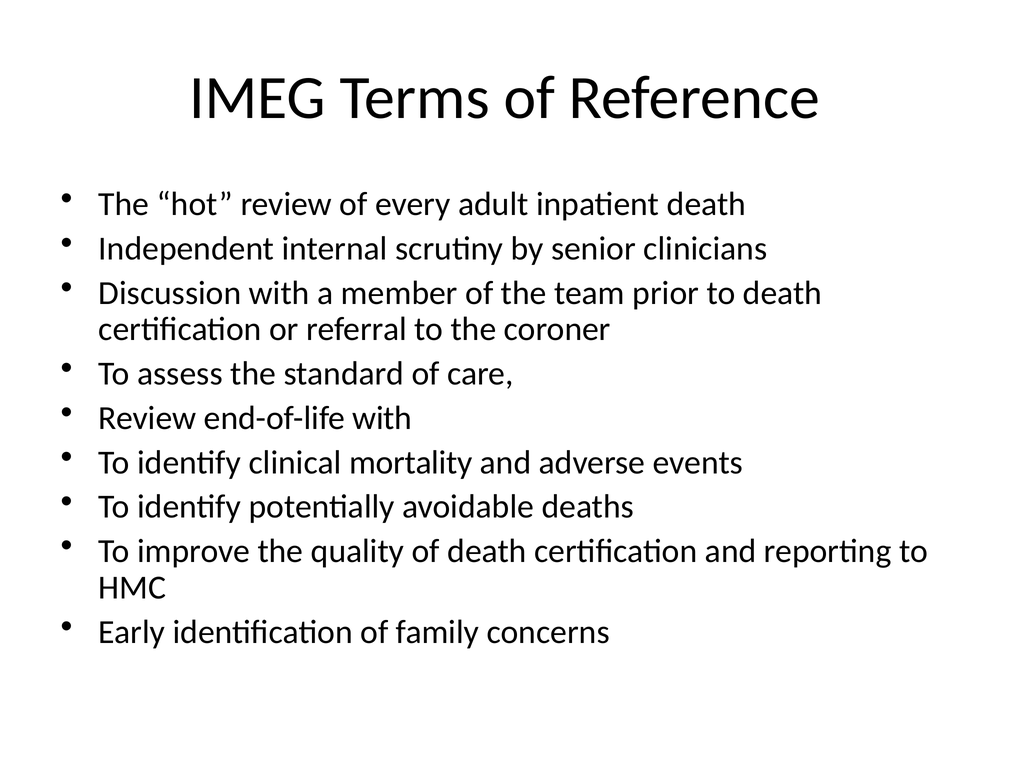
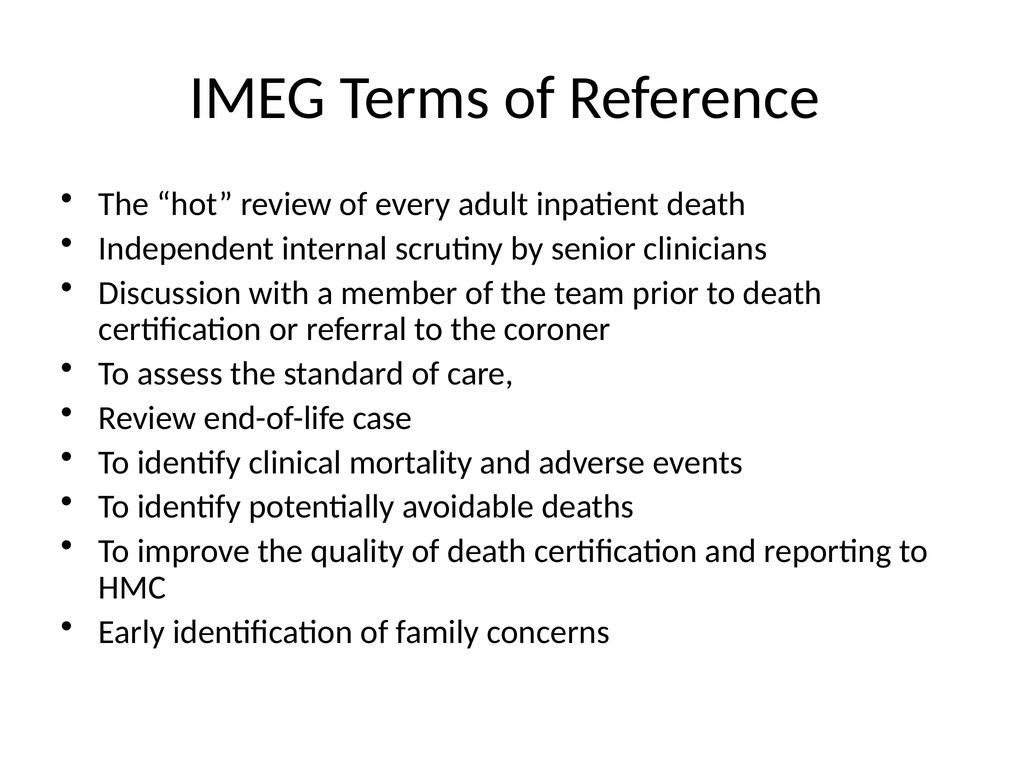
end-of-life with: with -> case (382, 418)
